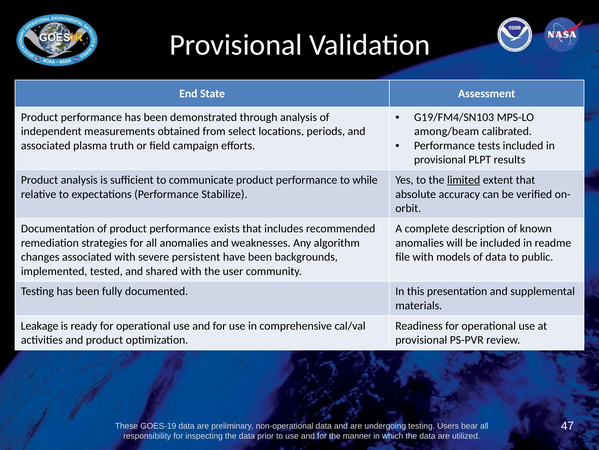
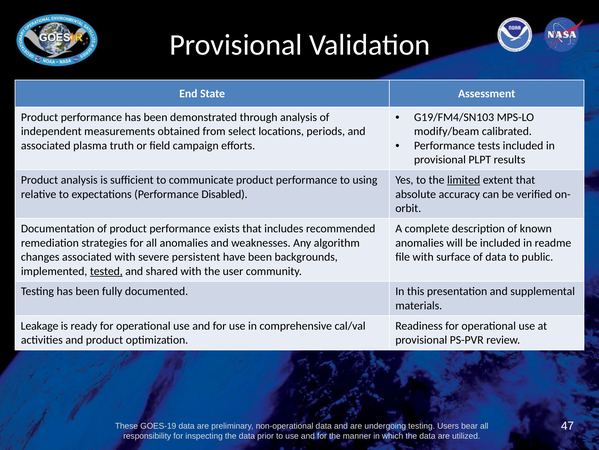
among/beam: among/beam -> modify/beam (447, 131)
while: while -> using (365, 180)
Stabilize: Stabilize -> Disabled (225, 194)
models: models -> surface (453, 257)
tested underline: none -> present (106, 271)
